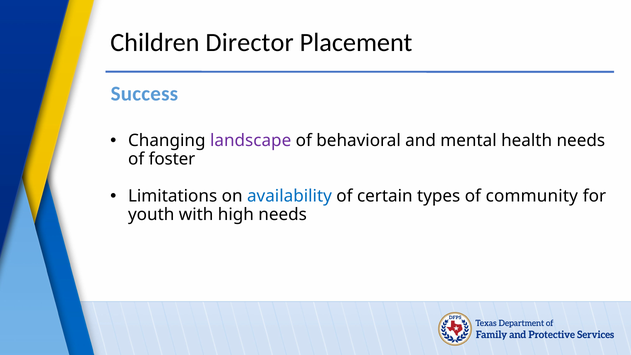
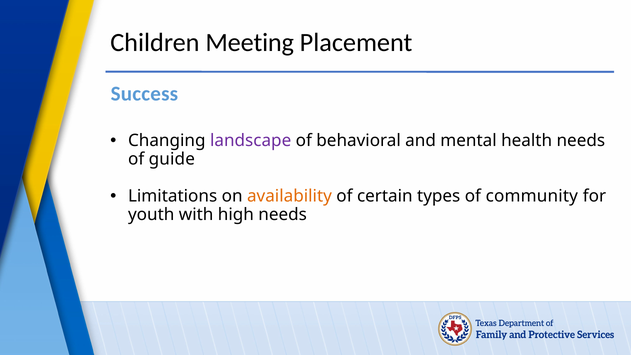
Director: Director -> Meeting (250, 43)
foster: foster -> guide (172, 159)
availability colour: blue -> orange (289, 196)
